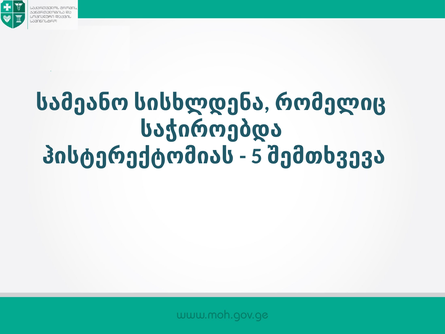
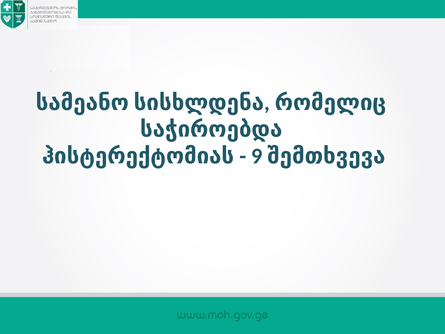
5: 5 -> 9 (257, 156)
